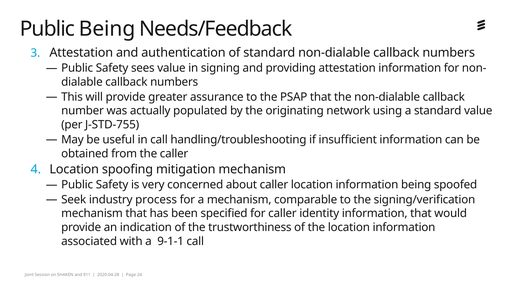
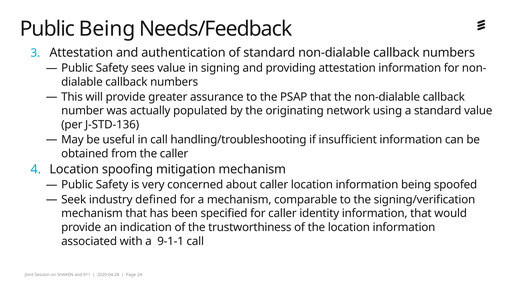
J-STD-755: J-STD-755 -> J-STD-136 (112, 125)
process: process -> defined (156, 200)
